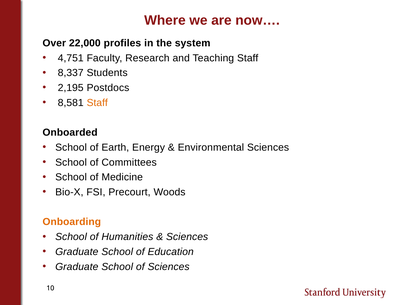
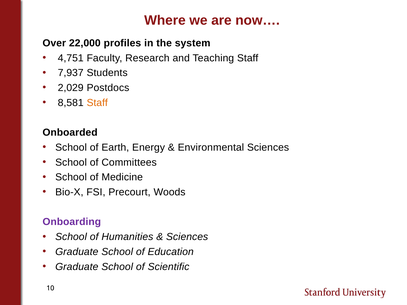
8,337: 8,337 -> 7,937 (71, 73)
2,195: 2,195 -> 2,029 (71, 88)
Onboarding colour: orange -> purple (72, 222)
of Sciences: Sciences -> Scientific (169, 267)
